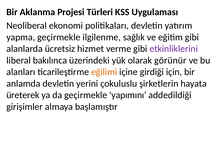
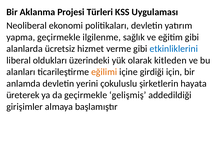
etkinliklerini colour: purple -> blue (174, 49)
bakılınca: bakılınca -> oldukları (50, 60)
görünür: görünür -> kitleden (170, 60)
yapımını: yapımını -> gelişmiş (128, 95)
